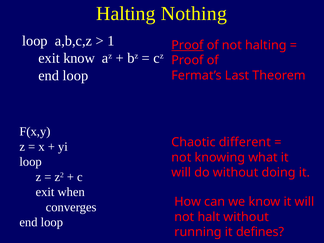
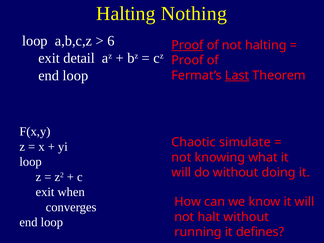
1: 1 -> 6 (111, 41)
exit know: know -> detail (79, 58)
Last underline: none -> present (237, 75)
different: different -> simulate (245, 142)
